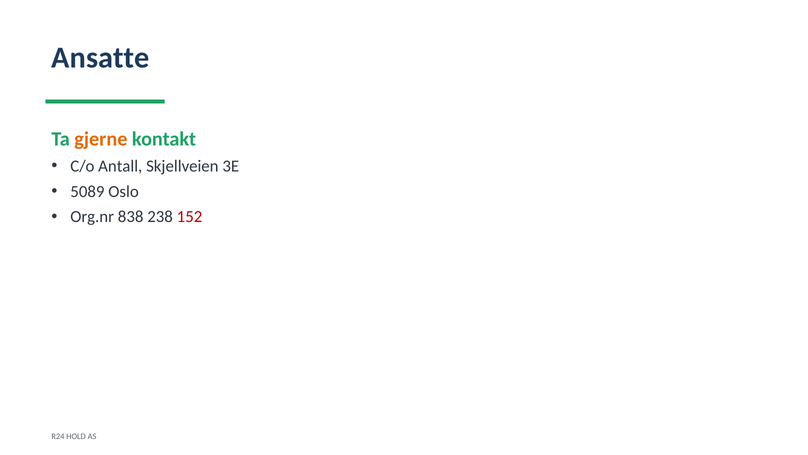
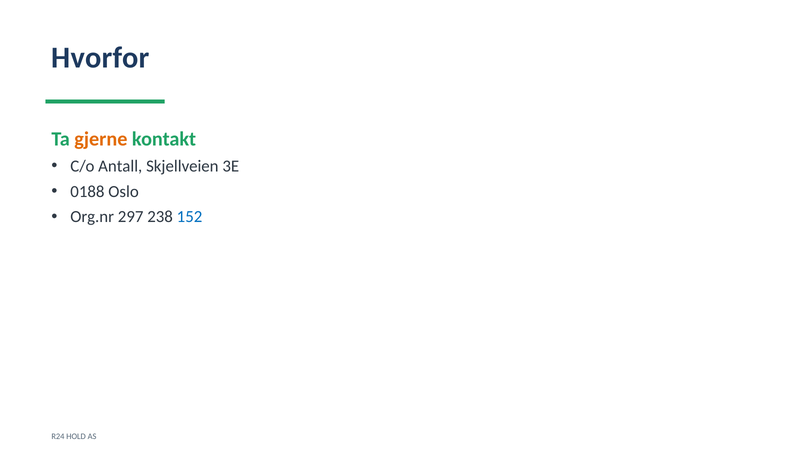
Ansatte: Ansatte -> Hvorfor (100, 58)
5089: 5089 -> 0188 (87, 191)
838: 838 -> 297 (131, 217)
152 colour: red -> blue (190, 217)
